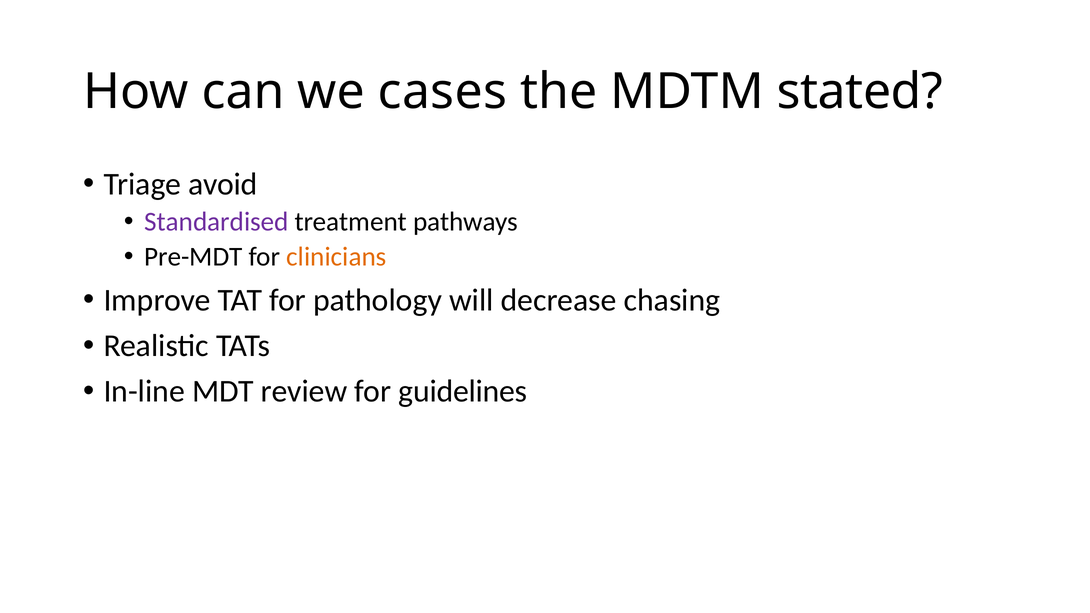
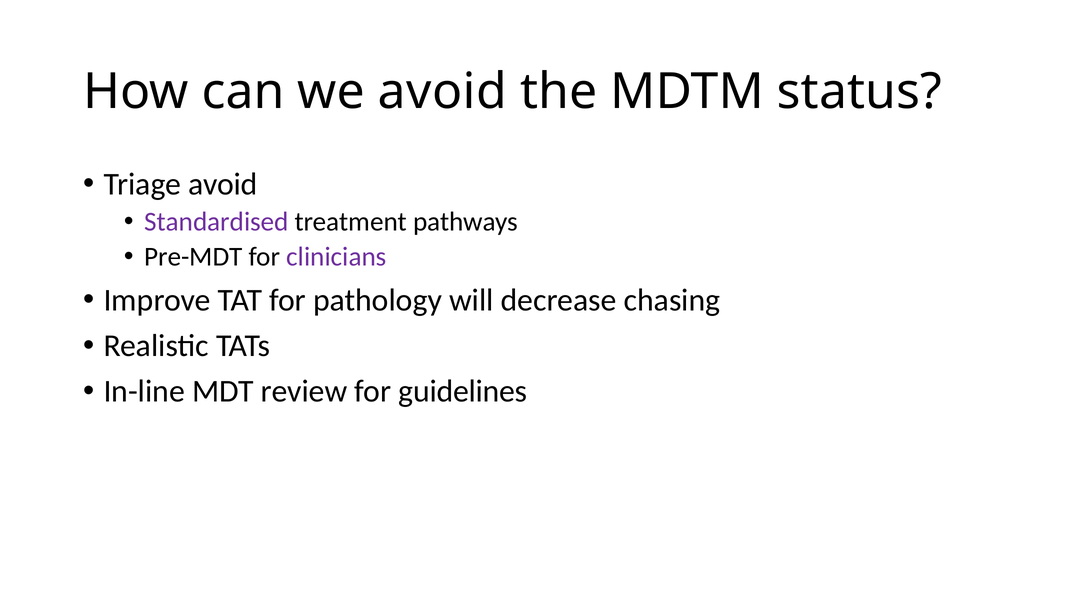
we cases: cases -> avoid (442, 92)
stated: stated -> status (859, 92)
clinicians colour: orange -> purple (336, 257)
